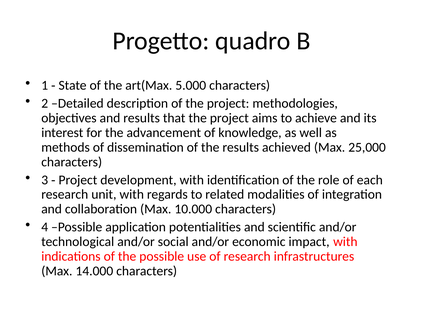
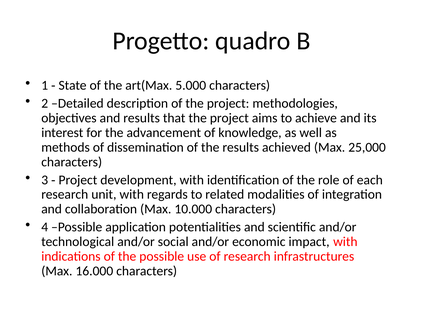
14.000: 14.000 -> 16.000 (94, 270)
